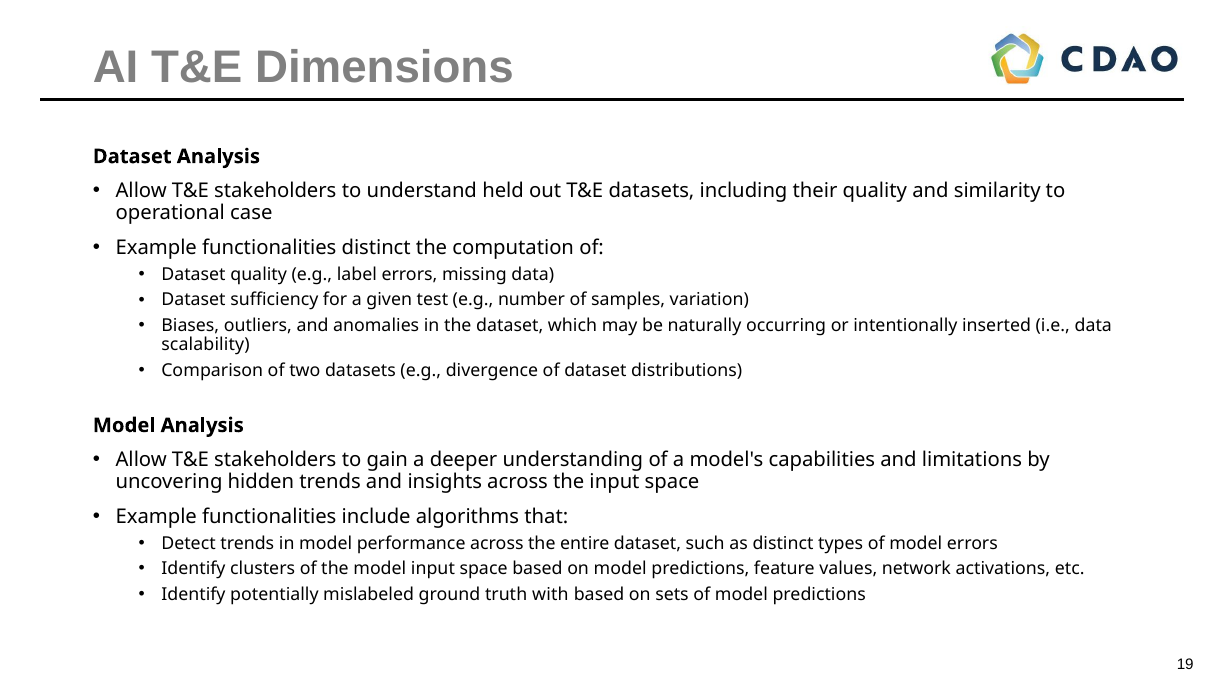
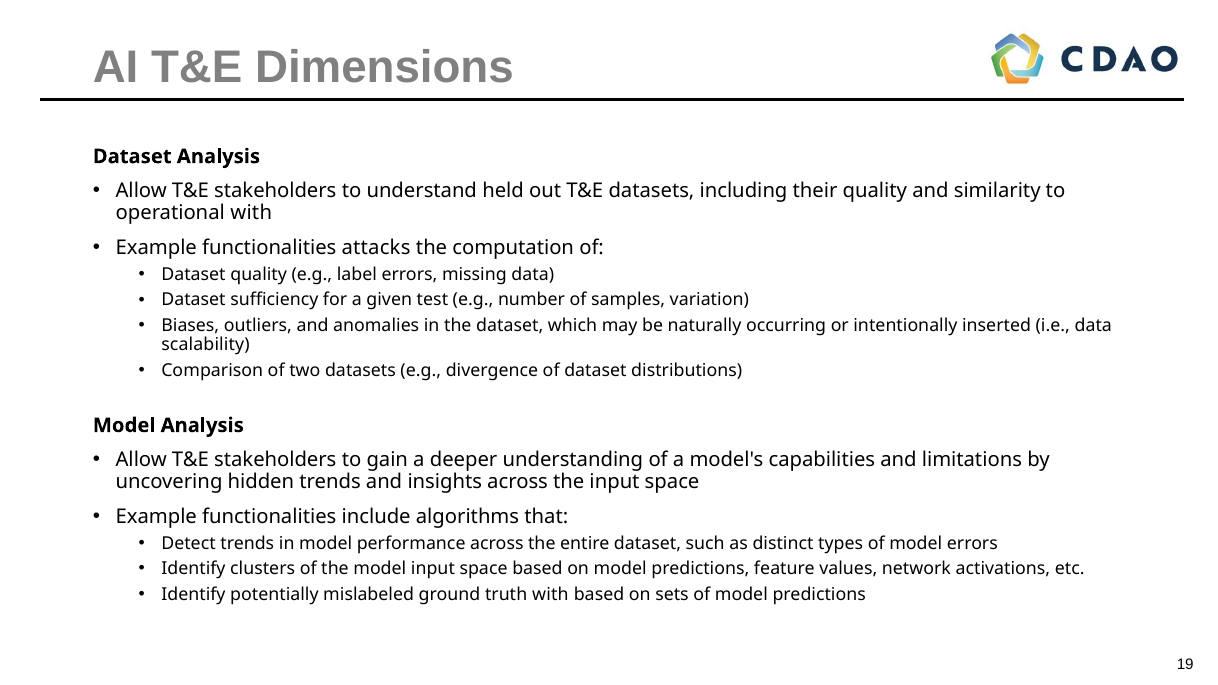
operational case: case -> with (251, 213)
functionalities distinct: distinct -> attacks (376, 248)
